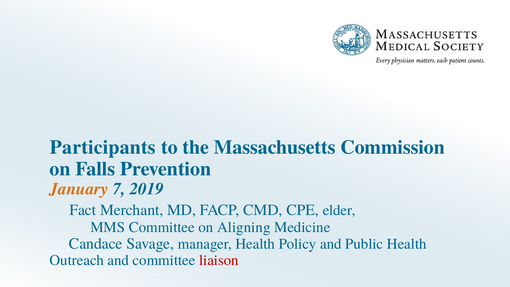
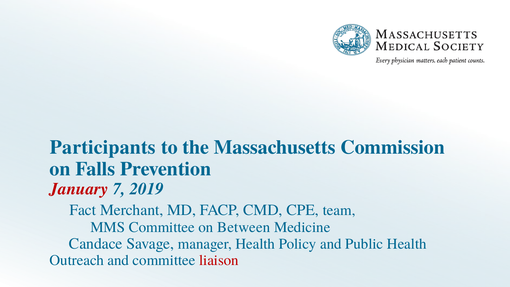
January colour: orange -> red (79, 189)
elder: elder -> team (339, 210)
Aligning: Aligning -> Between (244, 227)
